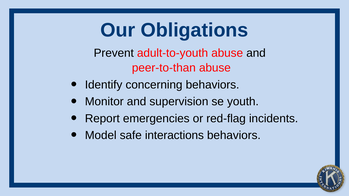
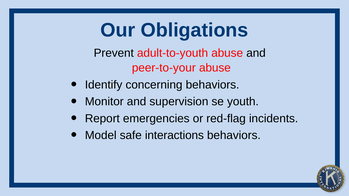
peer-to-than: peer-to-than -> peer-to-your (164, 68)
